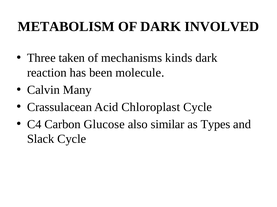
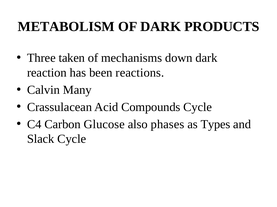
INVOLVED: INVOLVED -> PRODUCTS (222, 27)
kinds: kinds -> down (179, 58)
molecule: molecule -> reactions (140, 73)
Chloroplast: Chloroplast -> Compounds (151, 107)
similar: similar -> phases (167, 125)
